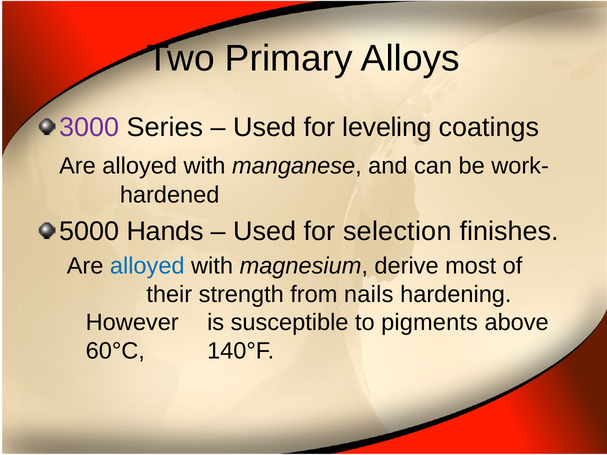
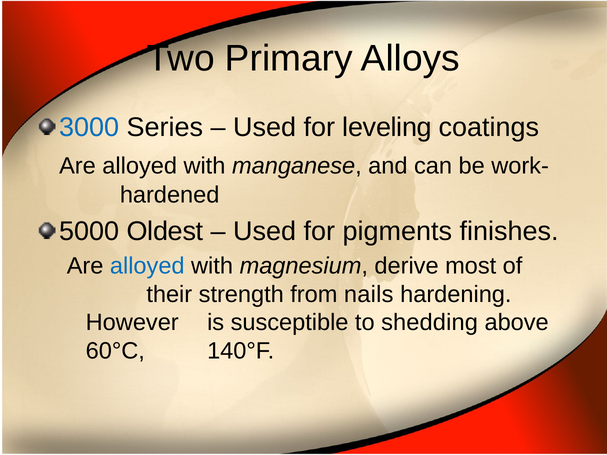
3000 colour: purple -> blue (89, 127)
Hands: Hands -> Oldest (165, 231)
selection: selection -> pigments (397, 231)
pigments: pigments -> shedding (430, 323)
